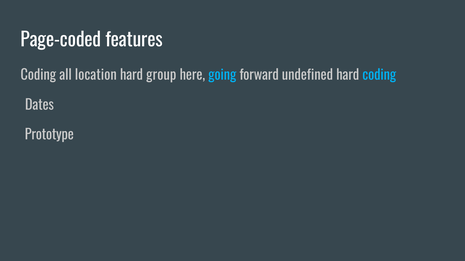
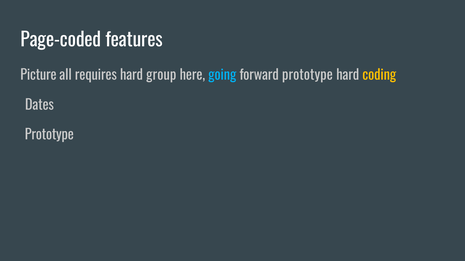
Coding: Coding -> Picture (38, 75)
location: location -> requires (96, 75)
forward undefined: undefined -> prototype (307, 75)
coding colour: light blue -> yellow (379, 75)
